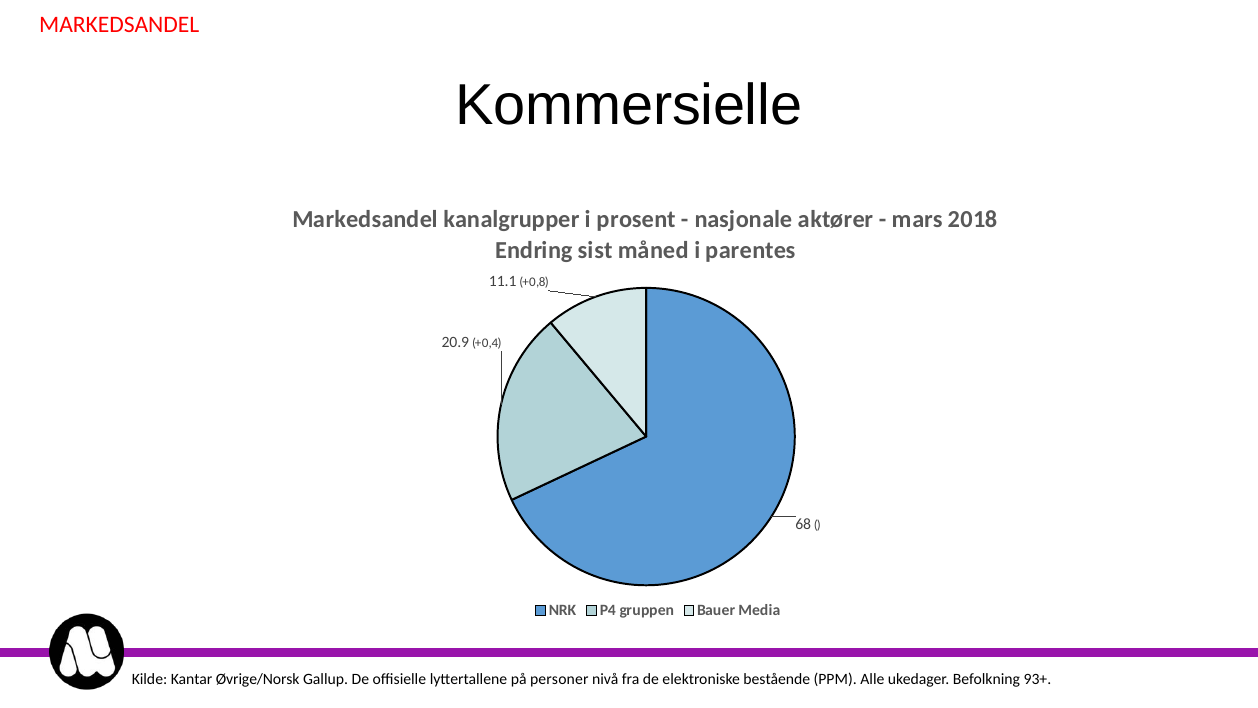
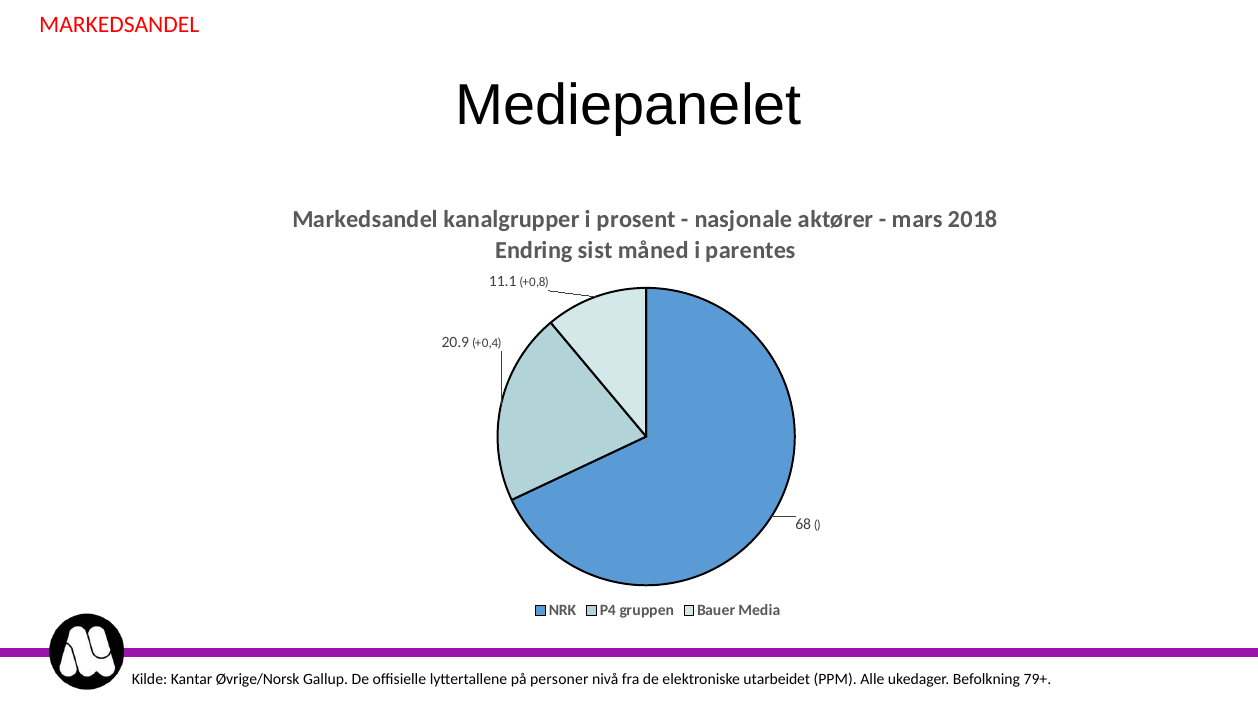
Kommersielle: Kommersielle -> Mediepanelet (629, 106)
bestående: bestående -> utarbeidet (777, 679)
93+: 93+ -> 79+ (1037, 679)
